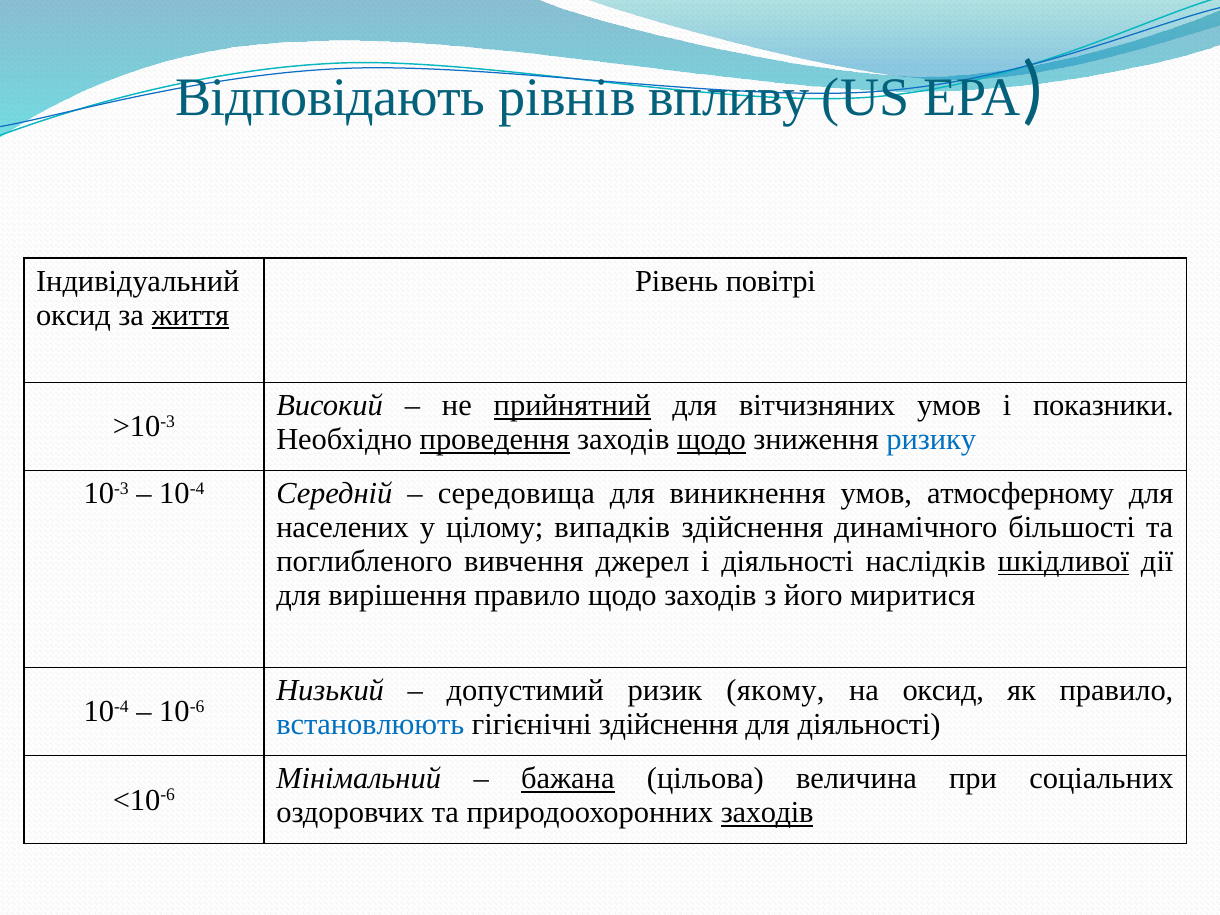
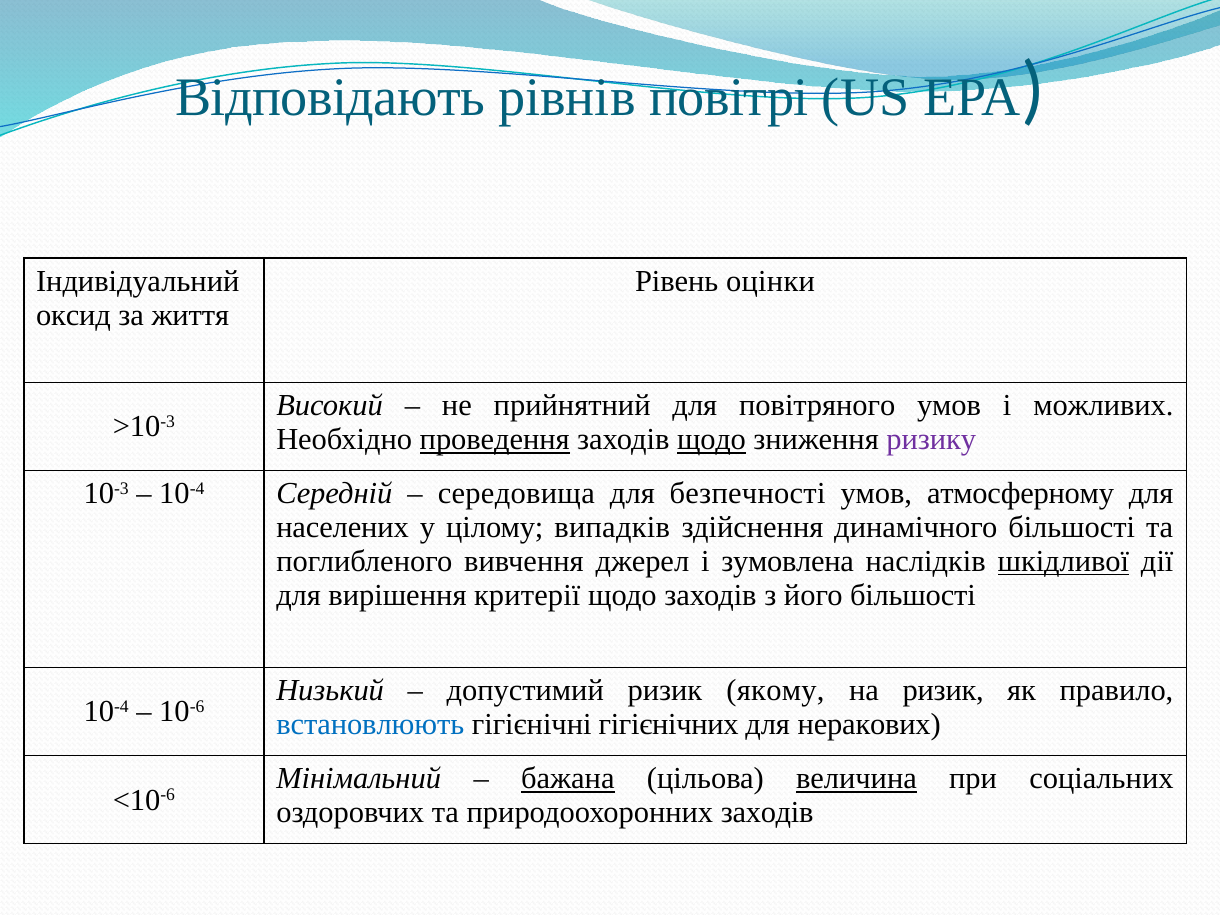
впливу: впливу -> повітрі (729, 97)
повітрі: повітрі -> оцінки (771, 281)
життя underline: present -> none (190, 315)
прийнятний underline: present -> none (572, 406)
вітчизняних: вітчизняних -> повітряного (817, 406)
показники: показники -> можливих (1103, 406)
ризику colour: blue -> purple (931, 440)
виникнення: виникнення -> безпечності (748, 494)
і діяльності: діяльності -> зумовлена (788, 561)
вирішення правило: правило -> критерії (527, 595)
його миритися: миритися -> більшості (913, 595)
на оксид: оксид -> ризик (943, 691)
гігієнічні здійснення: здійснення -> гігієнічних (669, 725)
для діяльності: діяльності -> неракових (869, 725)
величина underline: none -> present (856, 779)
заходів underline: present -> none (767, 813)
